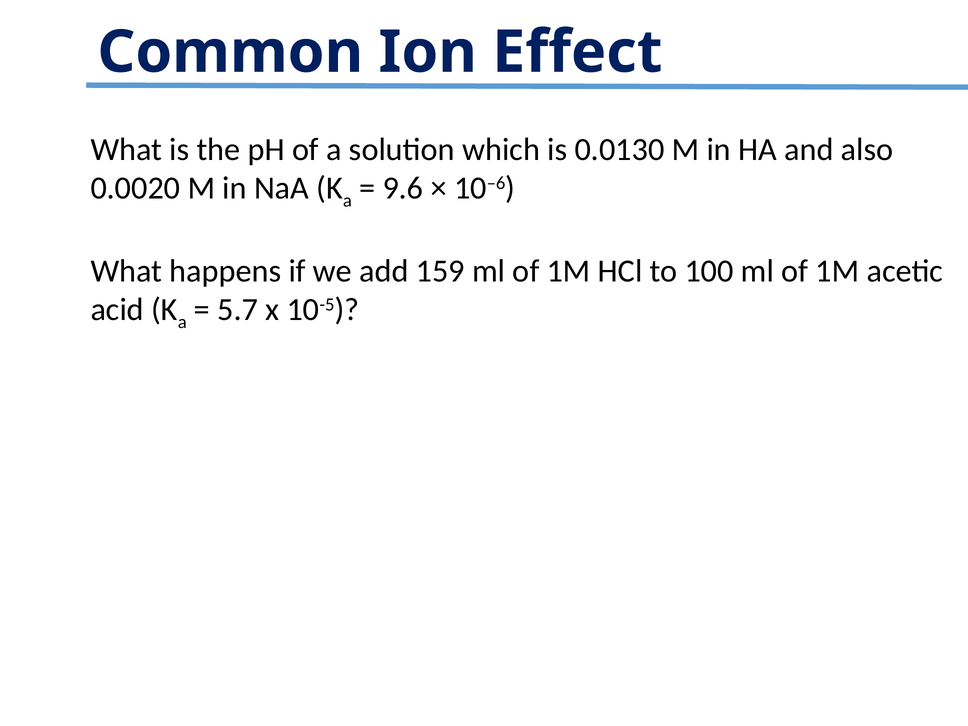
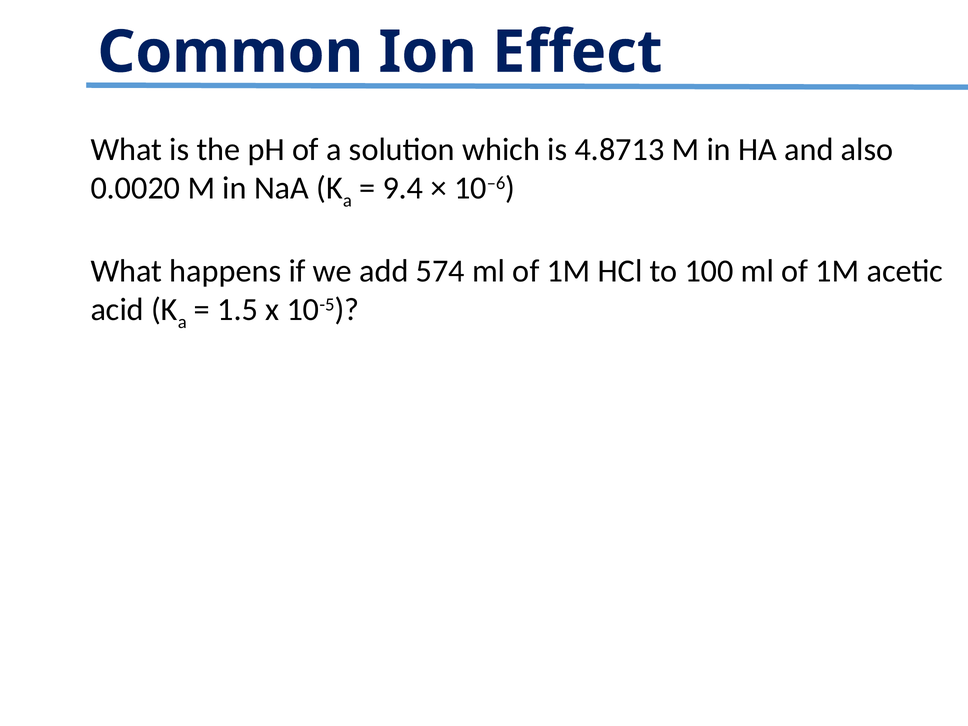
0.0130: 0.0130 -> 4.8713 (619, 149)
9.6: 9.6 -> 9.4 (403, 188)
159: 159 -> 574 (440, 271)
5.7: 5.7 -> 1.5 (238, 310)
